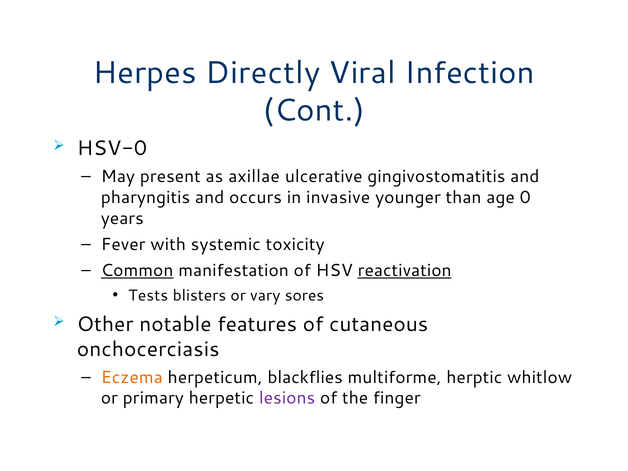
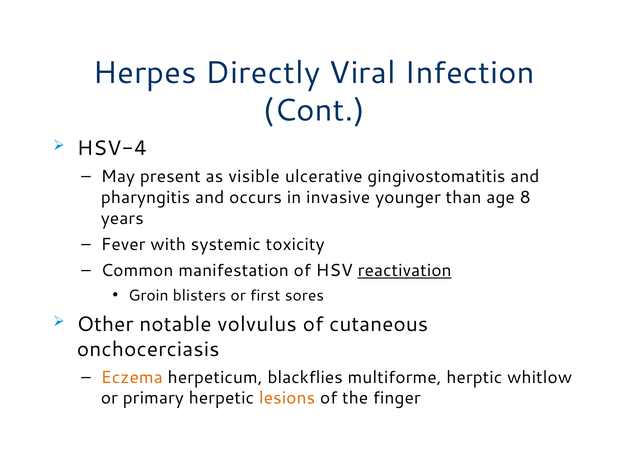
HSV-0: HSV-0 -> HSV-4 (112, 148)
axillae: axillae -> visible (254, 176)
0: 0 -> 8 (525, 197)
Common underline: present -> none (137, 271)
Tests: Tests -> Groin (148, 296)
vary: vary -> first (265, 296)
features: features -> volvulus (257, 324)
lesions colour: purple -> orange (287, 398)
